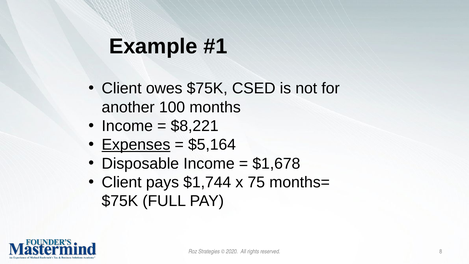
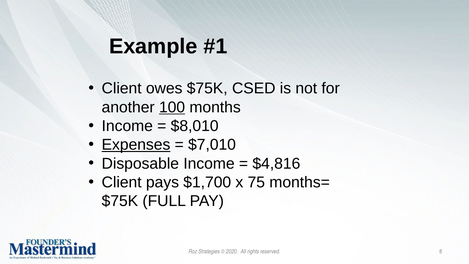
100 underline: none -> present (172, 107)
$8,221: $8,221 -> $8,010 (195, 126)
$5,164: $5,164 -> $7,010 (212, 145)
$1,678: $1,678 -> $4,816 (276, 163)
$1,744: $1,744 -> $1,700 (207, 182)
